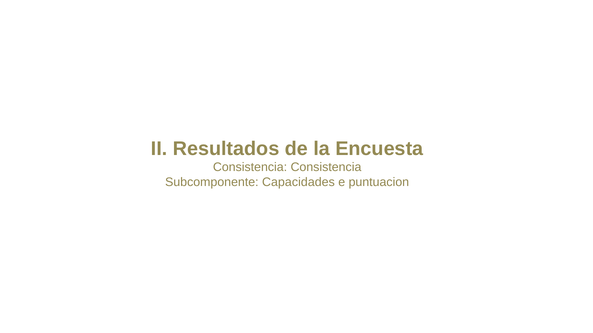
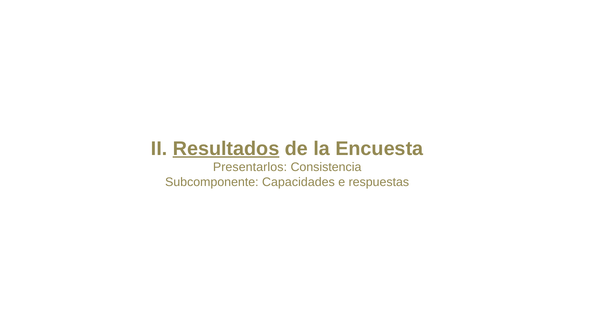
Resultados underline: none -> present (226, 149)
Consistencia: Consistencia -> Presentarlos (250, 168)
puntuacion: puntuacion -> respuestas (379, 182)
